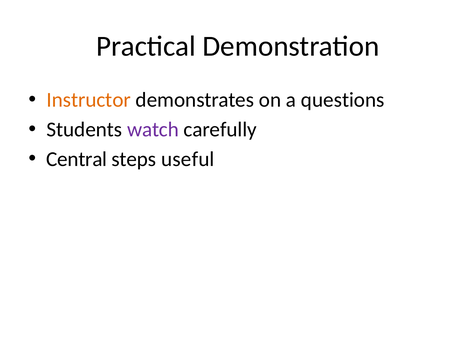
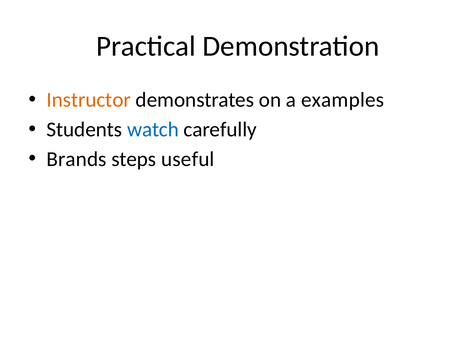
questions: questions -> examples (343, 100)
watch colour: purple -> blue (153, 129)
Central: Central -> Brands (76, 159)
